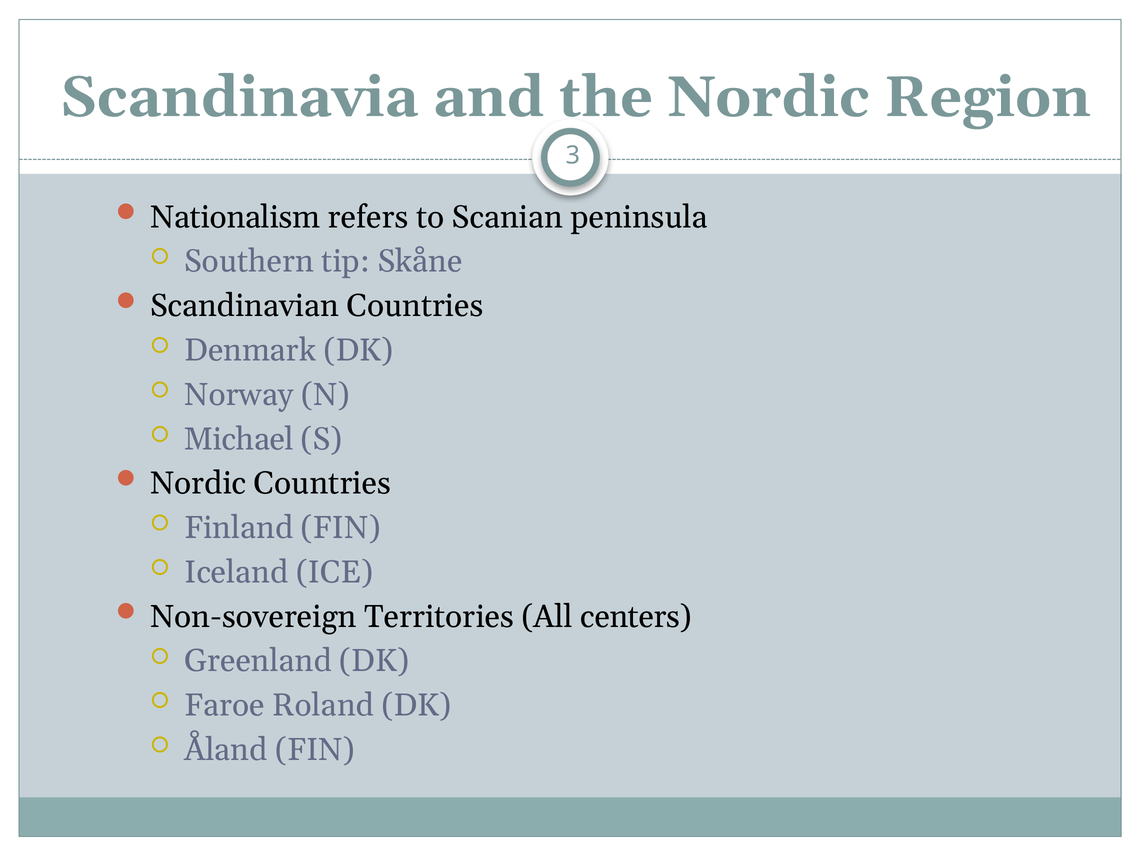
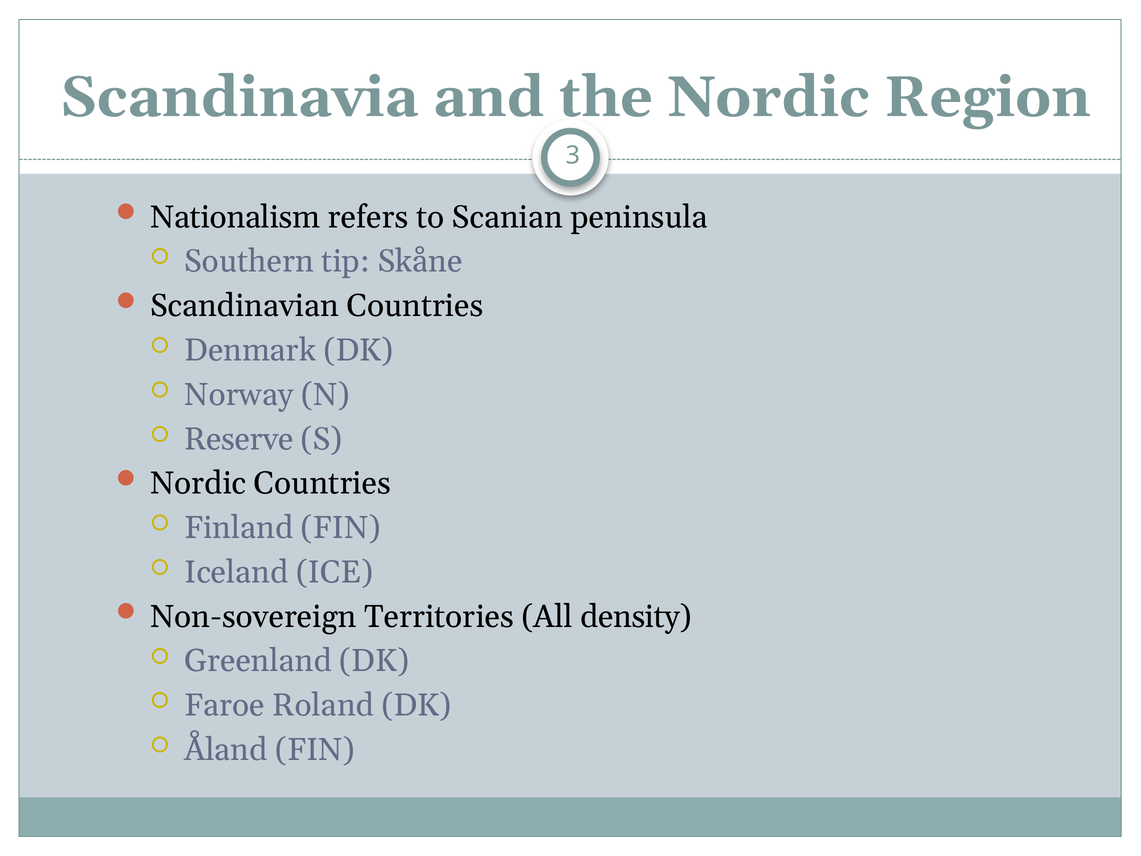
Michael: Michael -> Reserve (239, 439)
centers: centers -> density (636, 616)
